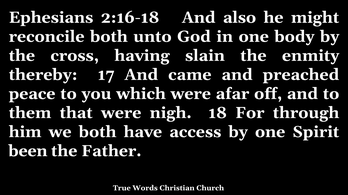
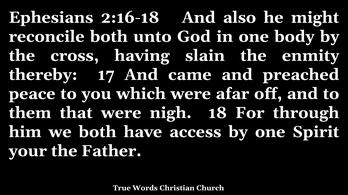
been: been -> your (28, 152)
